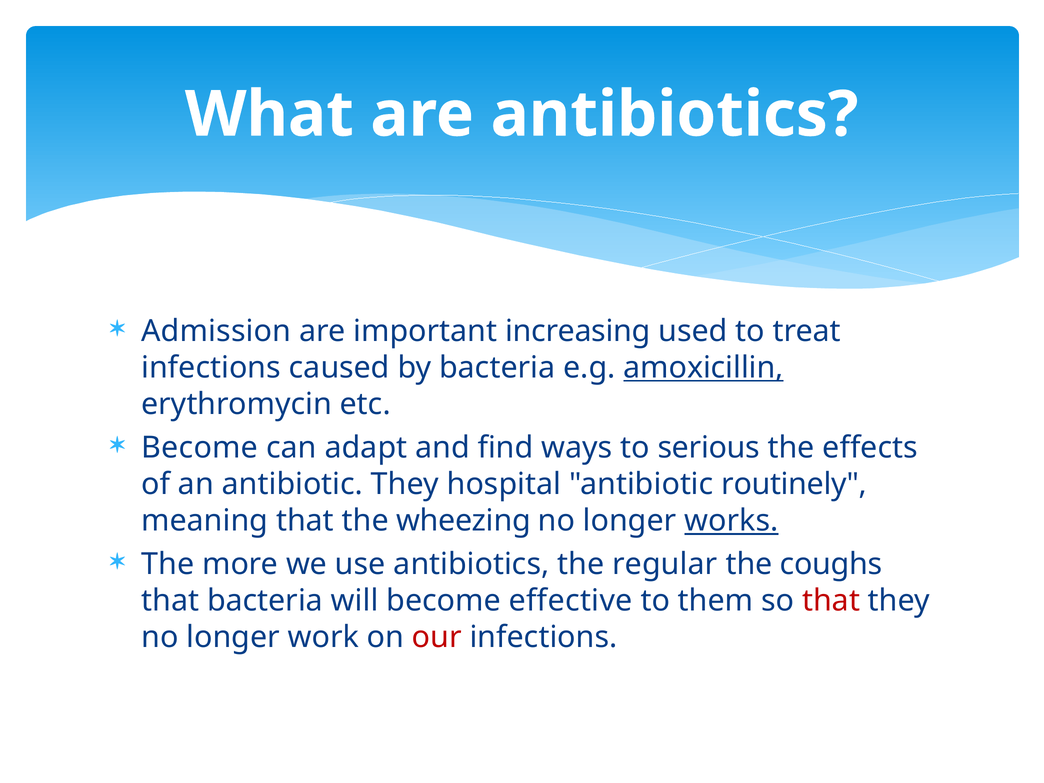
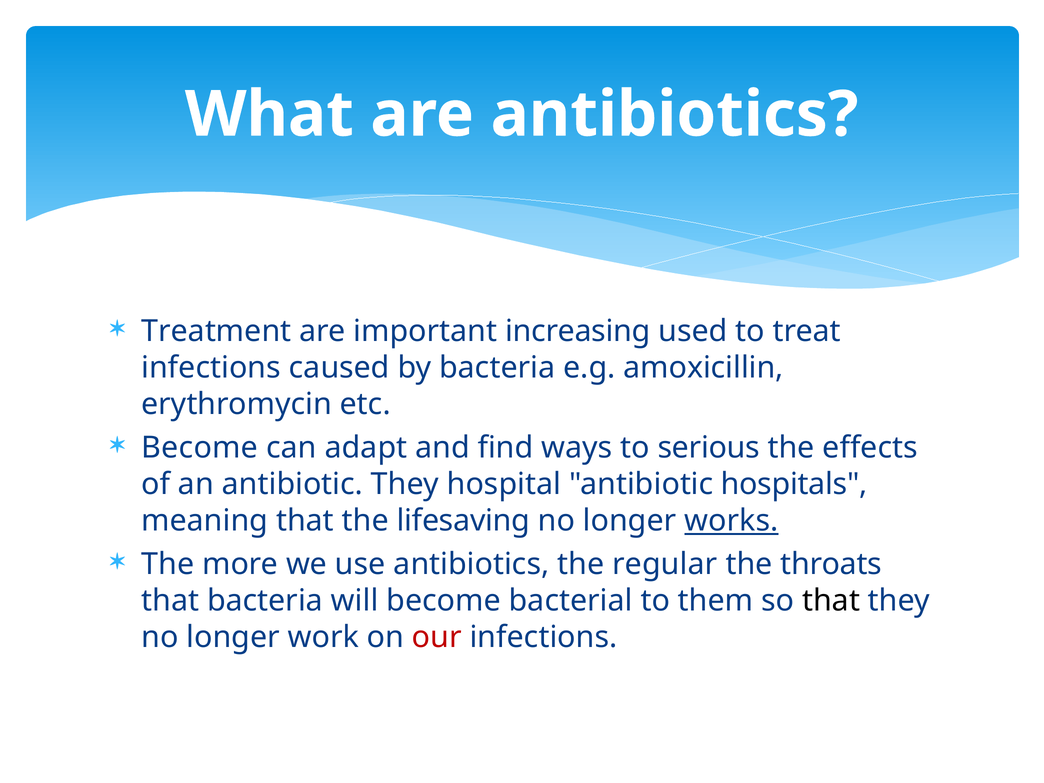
Admission: Admission -> Treatment (216, 331)
amoxicillin underline: present -> none (703, 368)
routinely: routinely -> hospitals (794, 484)
wheezing: wheezing -> lifesaving (463, 521)
coughs: coughs -> throats (831, 564)
effective: effective -> bacterial (571, 601)
that colour: red -> black (831, 601)
